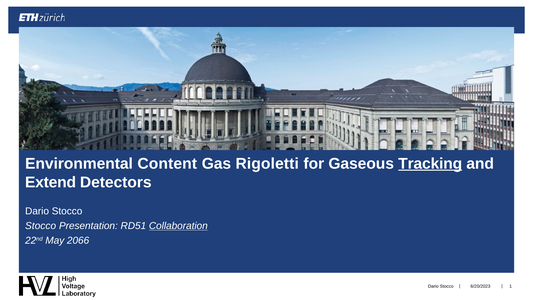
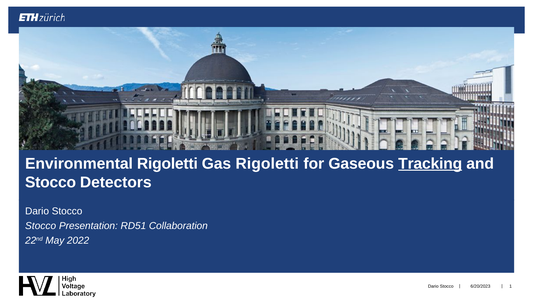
Environmental Content: Content -> Rigoletti (167, 163)
Extend: Extend -> Stocco (51, 182)
Collaboration underline: present -> none (178, 226)
2066: 2066 -> 2022 (78, 240)
